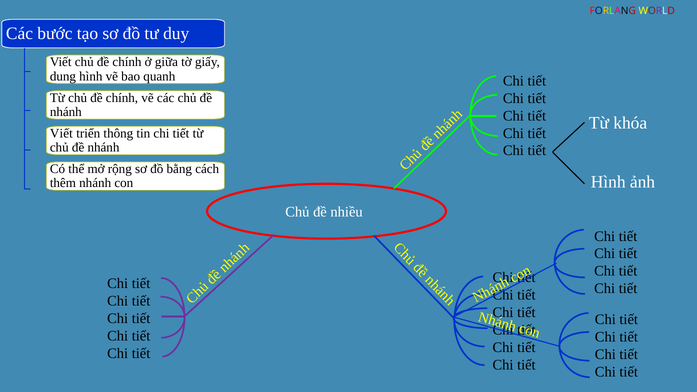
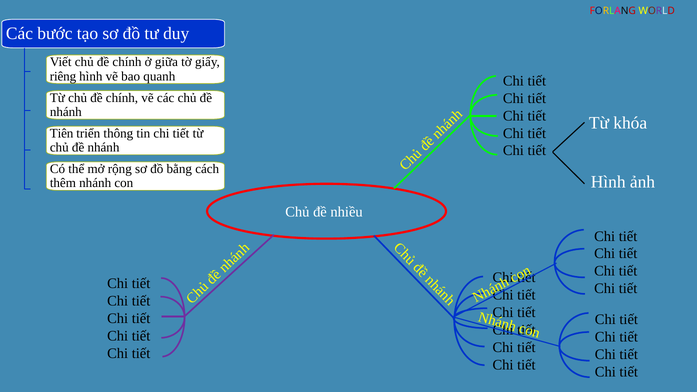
dung: dung -> riêng (63, 76)
Viết: Viết -> Tiên (62, 133)
